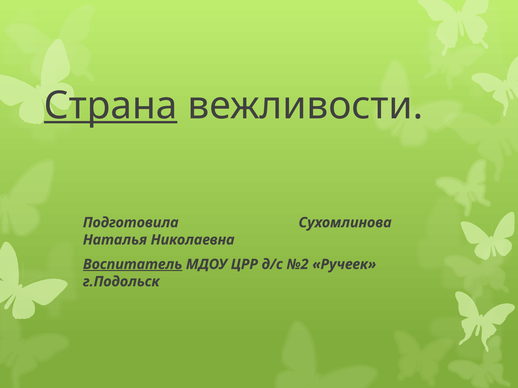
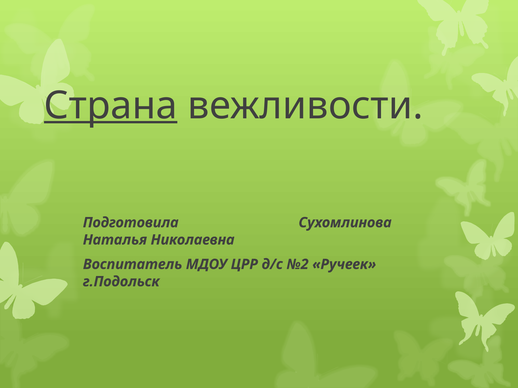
Воспитатель underline: present -> none (133, 265)
